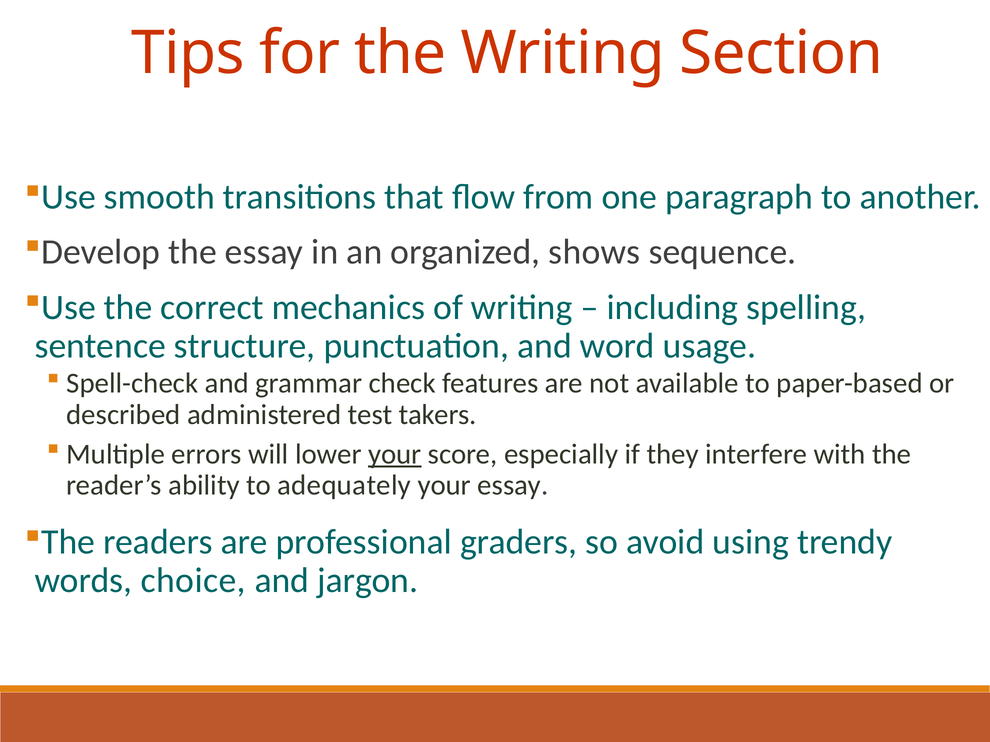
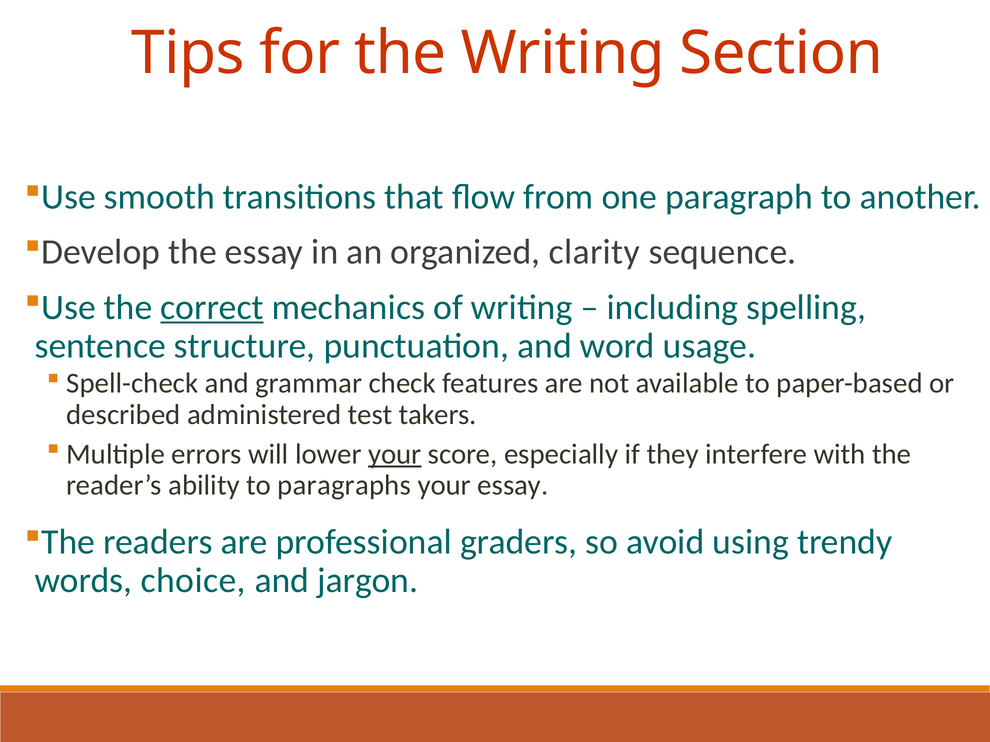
shows: shows -> clarity (594, 252)
correct underline: none -> present (212, 307)
adequately: adequately -> paragraphs (344, 486)
